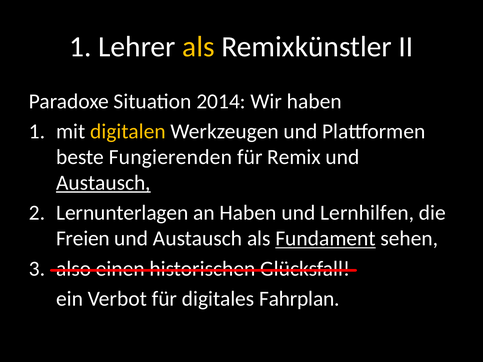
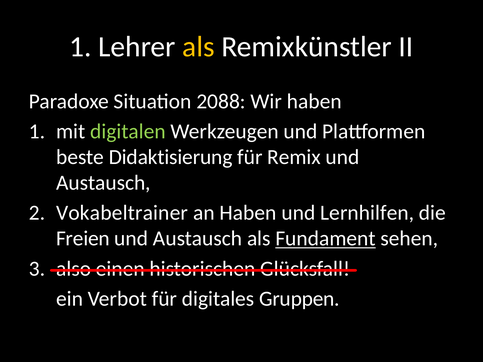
2014: 2014 -> 2088 (221, 101)
digitalen colour: yellow -> light green (128, 131)
Fungierenden: Fungierenden -> Didaktisierung (171, 157)
Austausch underline: present -> none (103, 183)
Lernunterlagen: Lernunterlagen -> Vokabeltrainer (122, 213)
Fahrplan: Fahrplan -> Gruppen (299, 299)
